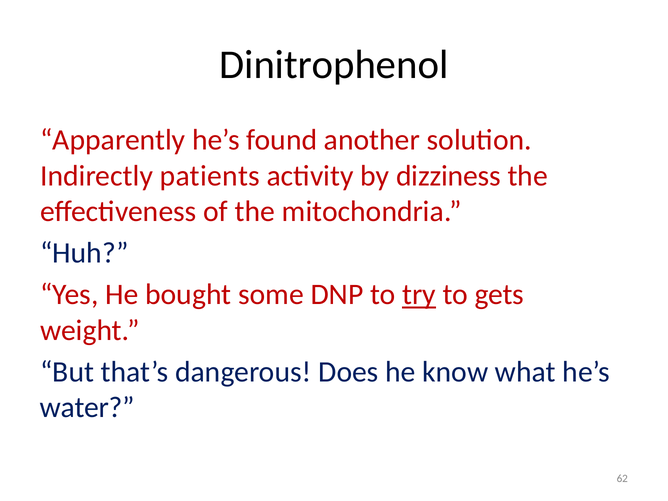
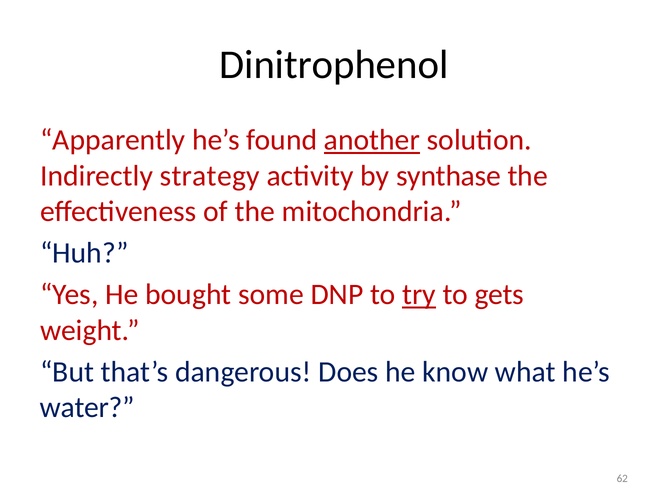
another underline: none -> present (372, 140)
patients: patients -> strategy (210, 176)
dizziness: dizziness -> synthase (449, 176)
